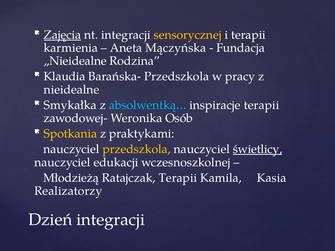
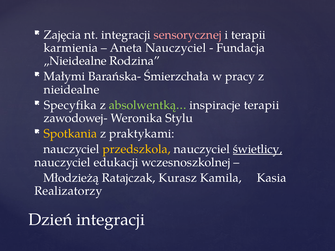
Zajęcia underline: present -> none (62, 35)
sensorycznej colour: yellow -> pink (188, 35)
Aneta Mączyńska: Mączyńska -> Nauczyciel (176, 48)
Klaudia: Klaudia -> Małymi (64, 77)
Barańska- Przedszkola: Przedszkola -> Śmierzchała (177, 77)
Smykałka: Smykałka -> Specyfika (70, 105)
absolwentką… colour: light blue -> light green (148, 105)
Osób: Osób -> Stylu (179, 118)
Ratajczak Terapii: Terapii -> Kurasz (178, 178)
